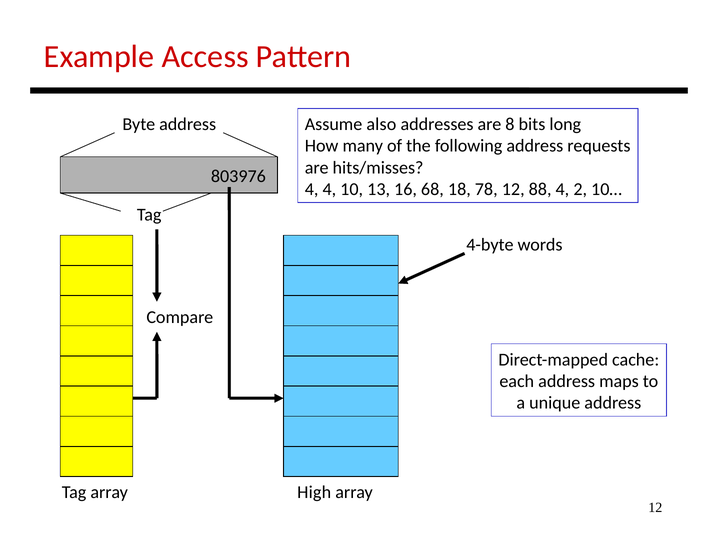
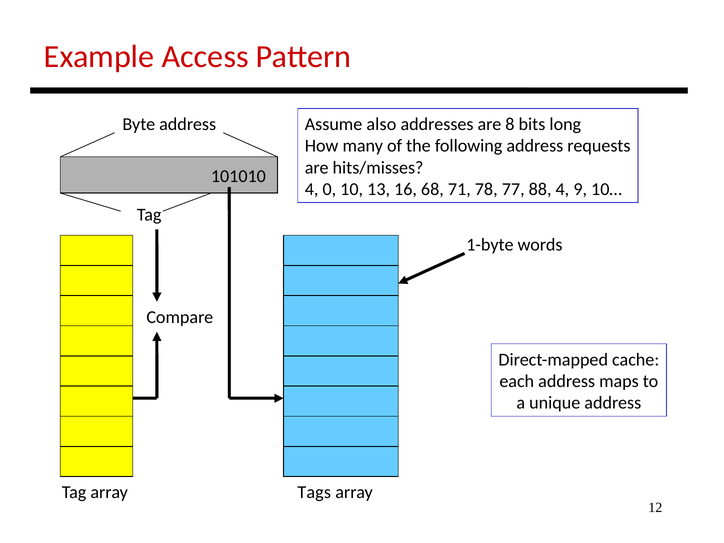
803976: 803976 -> 101010 (238, 176)
4 4: 4 -> 0 (329, 189)
18: 18 -> 71 (459, 189)
78 12: 12 -> 77 (513, 189)
2: 2 -> 9 (580, 189)
4-byte: 4-byte -> 1-byte (490, 245)
High: High -> Tags (314, 492)
